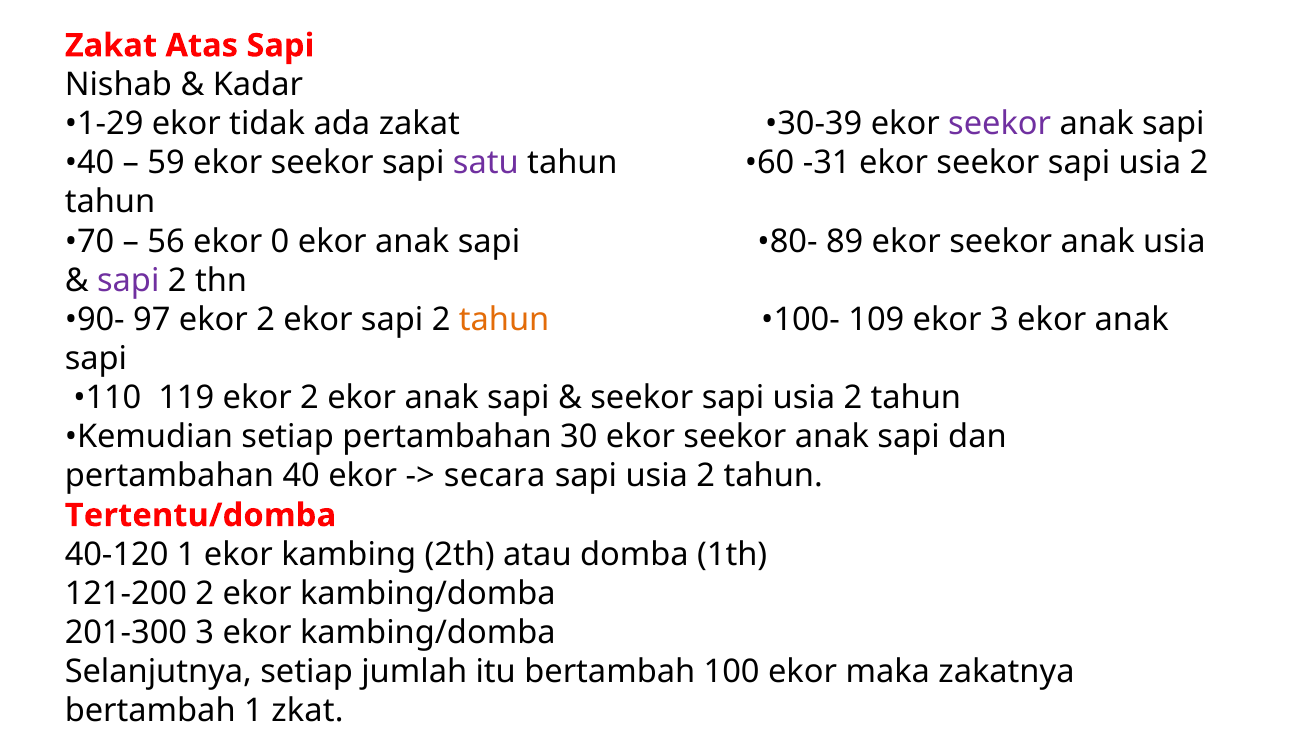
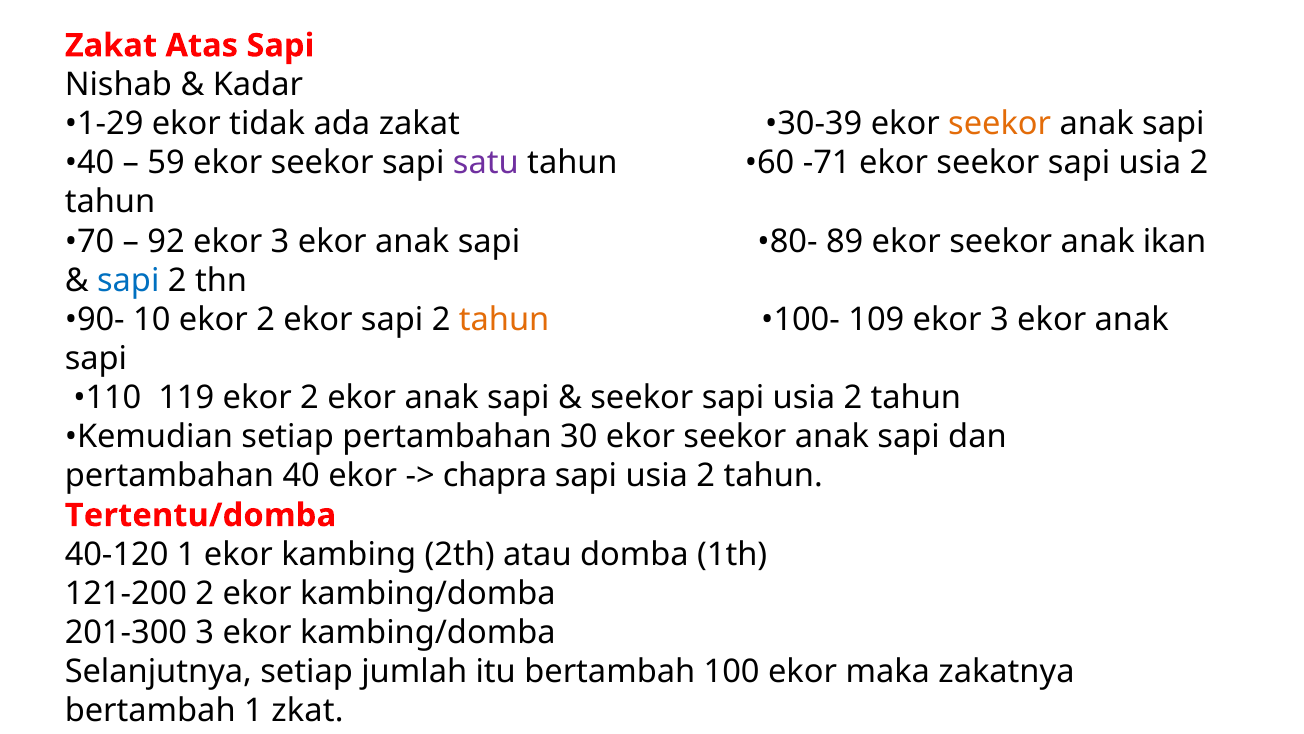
seekor colour: purple -> orange (1000, 124)
-31: -31 -> -71 (827, 163)
56: 56 -> 92 (166, 241)
0: 0 -> 3 (280, 241)
anak usia: usia -> ikan (1175, 241)
sapi colour: purple -> blue (128, 280)
97: 97 -> 10 (152, 319)
secara: secara -> chapra (495, 476)
